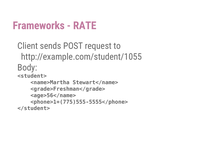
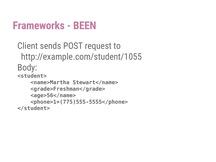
RATE: RATE -> BEEN (85, 26)
